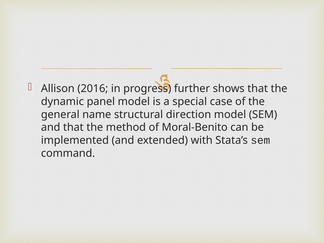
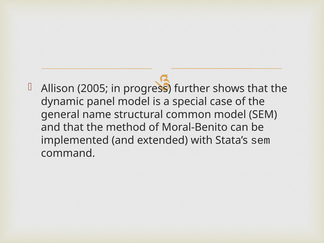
2016: 2016 -> 2005 (93, 89)
direction: direction -> common (188, 114)
